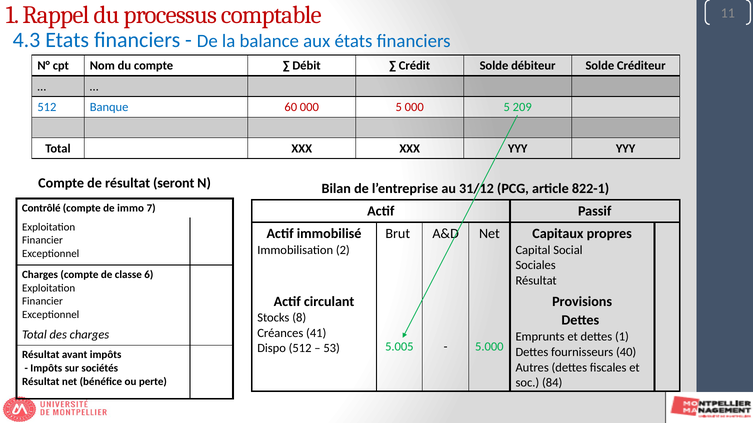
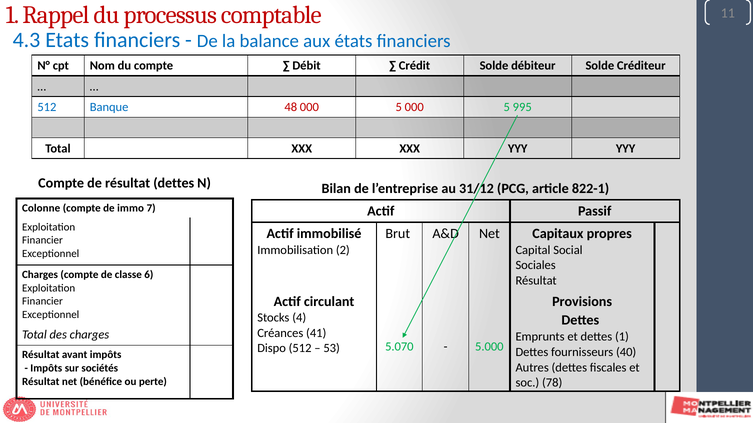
60: 60 -> 48 (291, 107)
209: 209 -> 995 (522, 107)
résultat seront: seront -> dettes (174, 183)
Contrôlé: Contrôlé -> Colonne (41, 208)
8: 8 -> 4 (299, 318)
5.005: 5.005 -> 5.070 (399, 347)
84: 84 -> 78 (552, 383)
